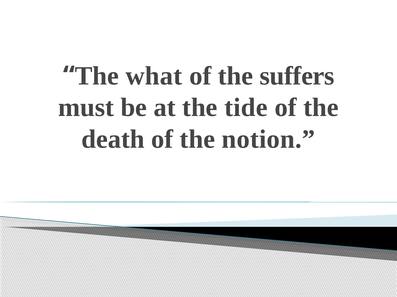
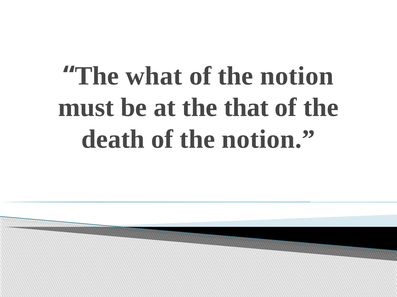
suffers: suffers -> notion (297, 76)
tide: tide -> that (246, 108)
